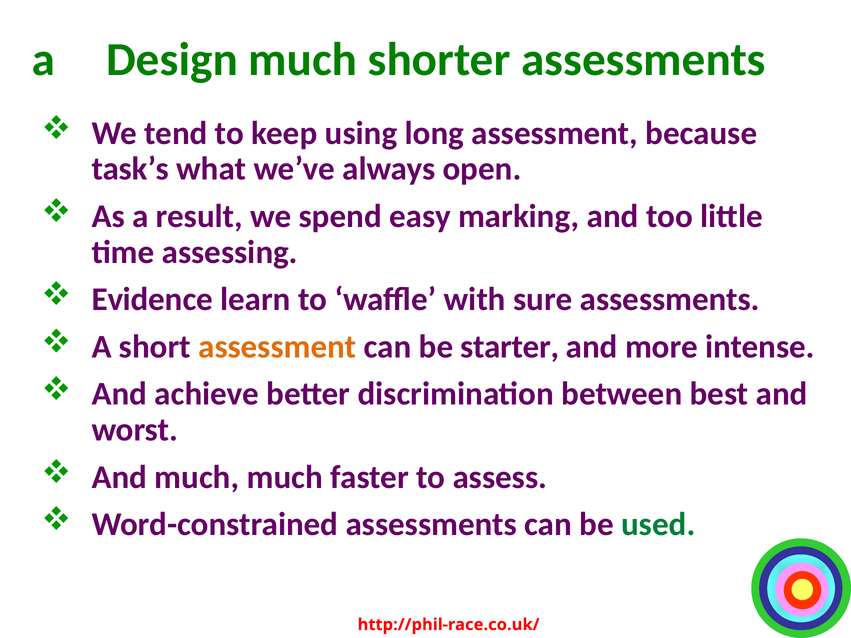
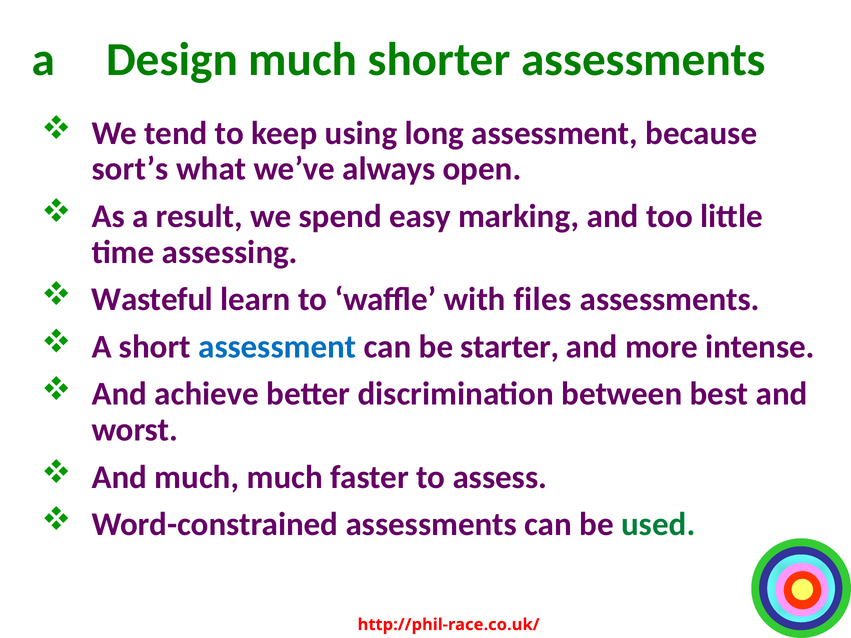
task’s: task’s -> sort’s (130, 169)
Evidence: Evidence -> Wasteful (152, 300)
sure: sure -> files (543, 300)
assessment colour: orange -> blue (277, 347)
